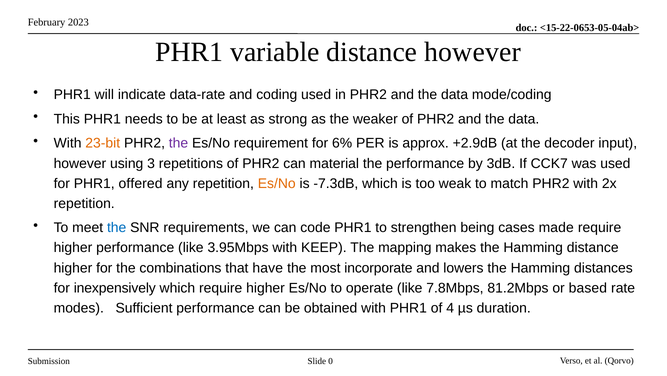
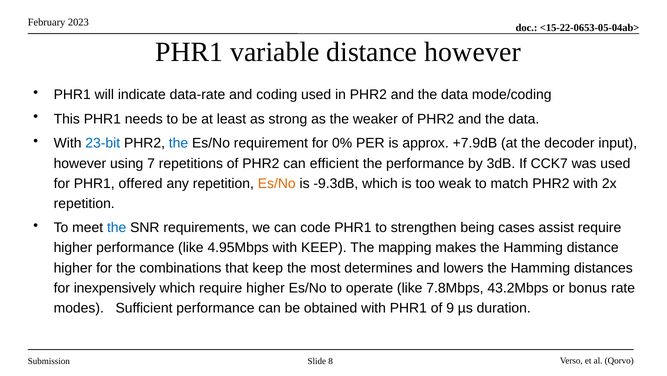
23-bit colour: orange -> blue (103, 143)
the colour: purple -> blue (179, 143)
6%: 6% -> 0% (342, 143)
+2.9dB: +2.9dB -> +7.9dB (475, 143)
3: 3 -> 7 (151, 163)
material: material -> efficient (334, 163)
-7.3dB: -7.3dB -> -9.3dB (336, 183)
made: made -> assist (556, 227)
3.95Mbps: 3.95Mbps -> 4.95Mbps (238, 247)
that have: have -> keep (268, 267)
incorporate: incorporate -> determines (378, 267)
81.2Mbps: 81.2Mbps -> 43.2Mbps (518, 287)
based: based -> bonus (588, 287)
4: 4 -> 9 (450, 308)
0: 0 -> 8 (331, 360)
